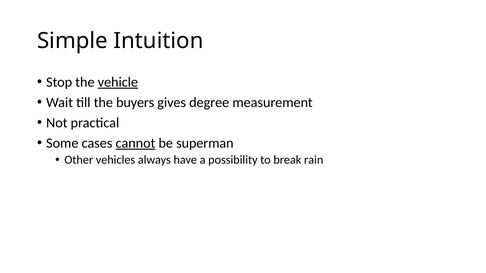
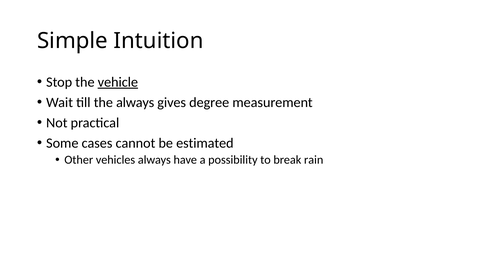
the buyers: buyers -> always (135, 103)
cannot underline: present -> none (135, 143)
superman: superman -> estimated (205, 143)
